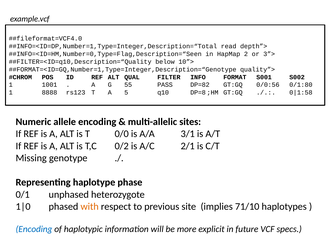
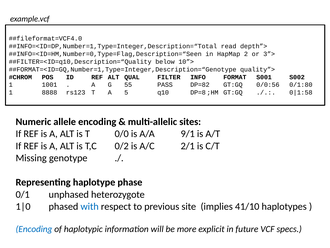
3/1: 3/1 -> 9/1 (188, 134)
with colour: orange -> blue (90, 206)
71/10: 71/10 -> 41/10 (247, 206)
